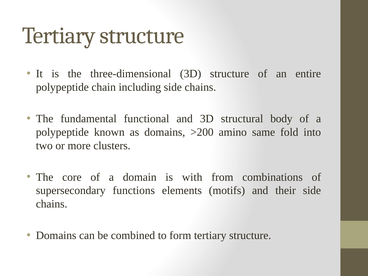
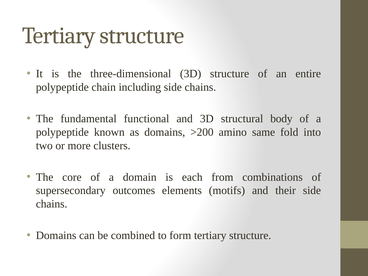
with: with -> each (192, 177)
functions: functions -> outcomes (134, 191)
